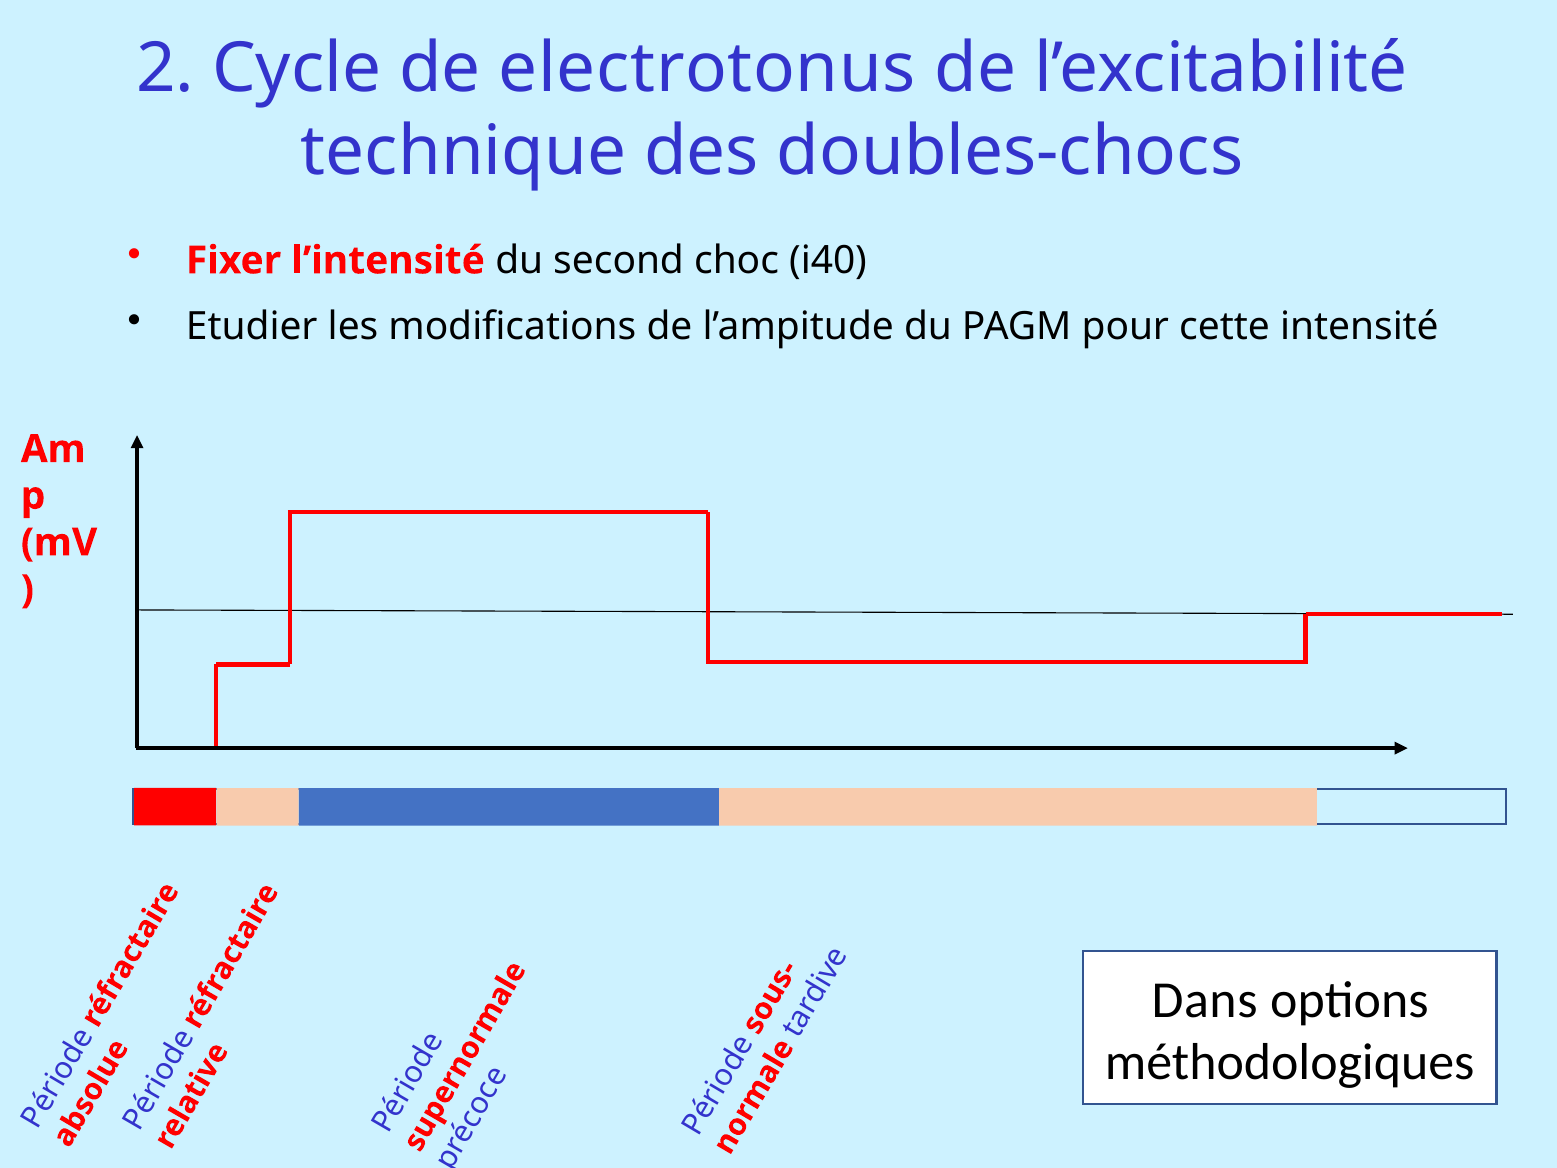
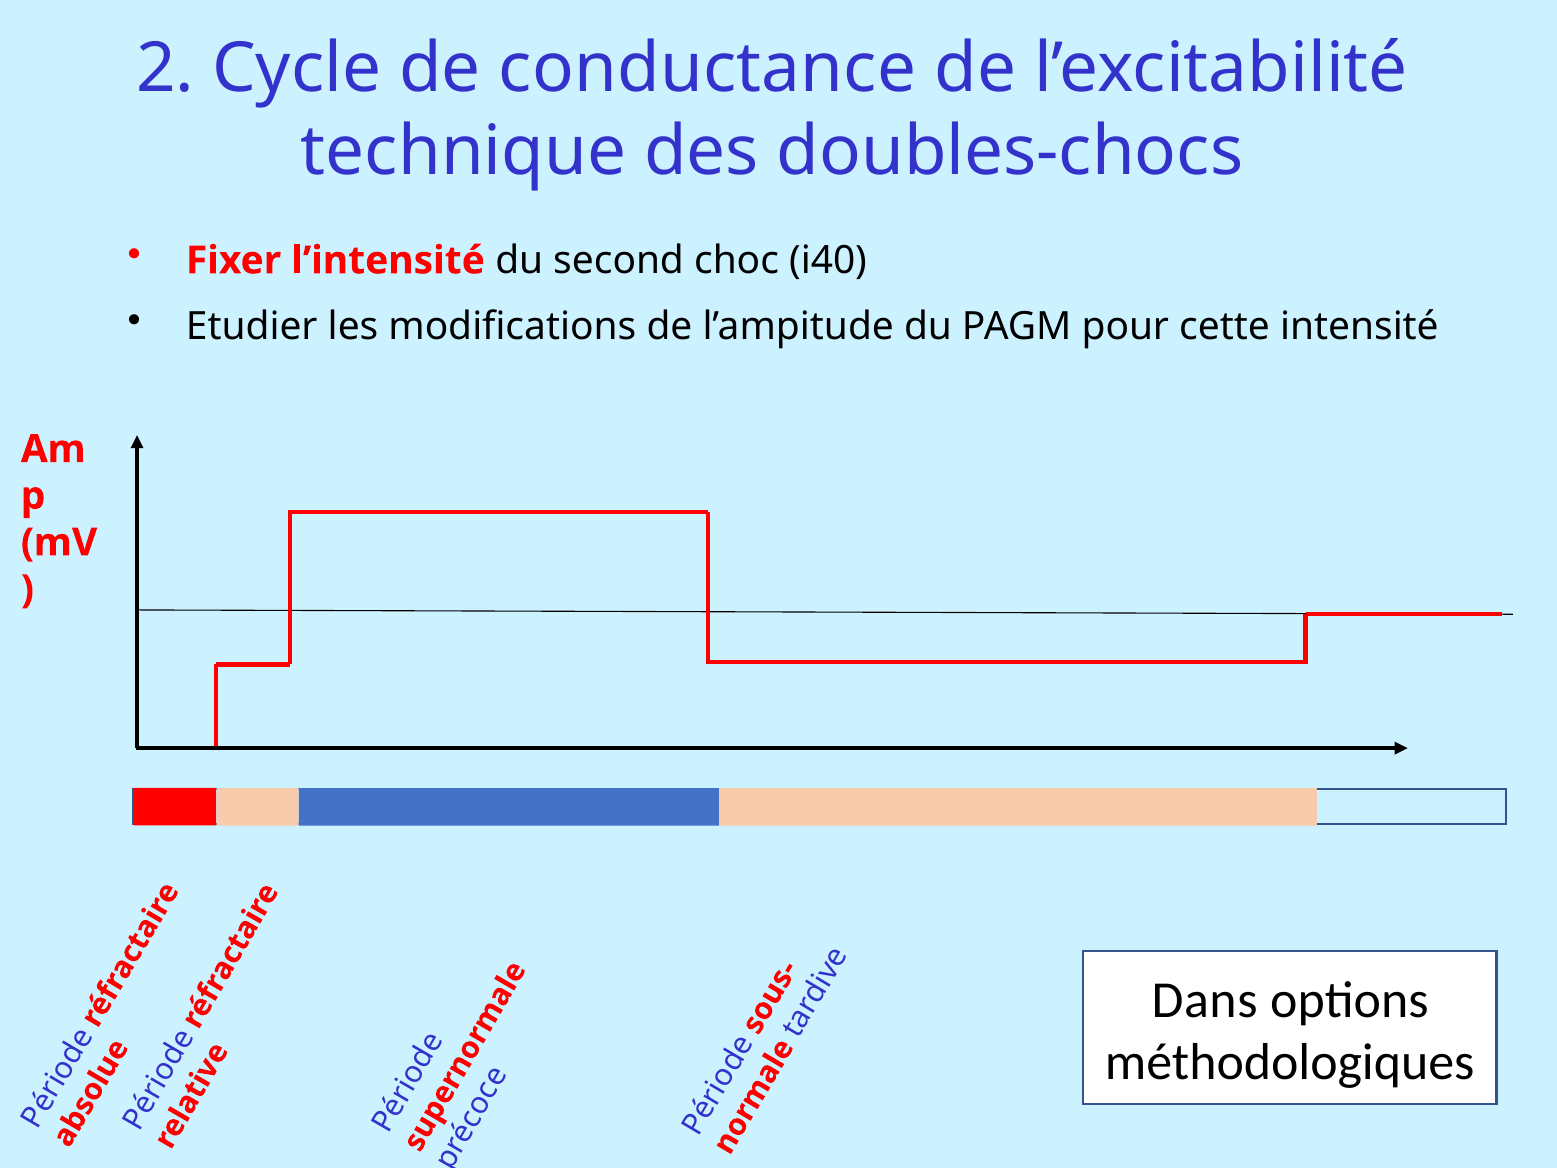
electrotonus: electrotonus -> conductance (708, 68)
